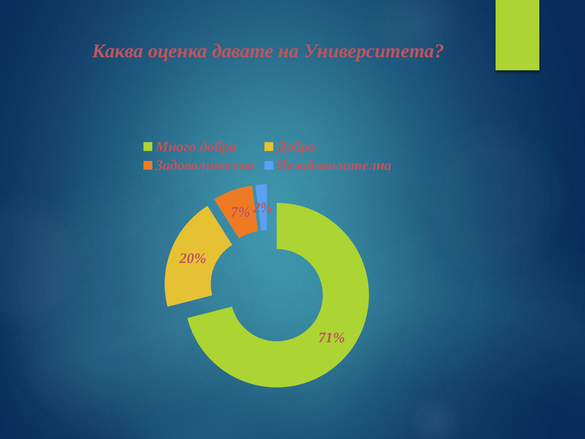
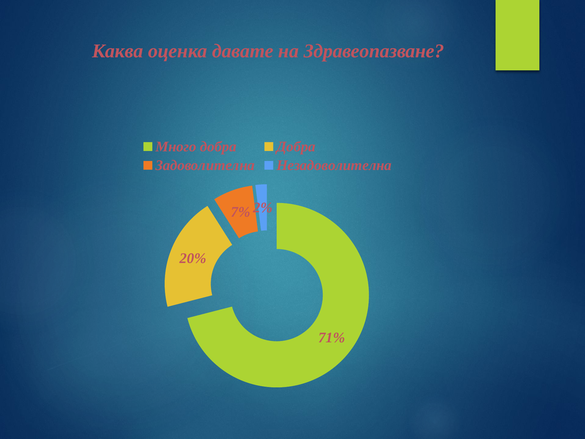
Университета: Университета -> Здравеопазване (374, 51)
